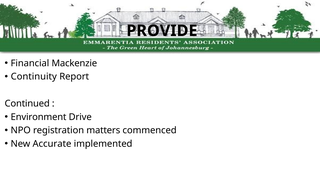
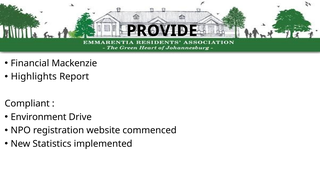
Continuity: Continuity -> Highlights (34, 77)
Continued: Continued -> Compliant (27, 104)
matters: matters -> website (103, 130)
Accurate: Accurate -> Statistics (52, 144)
